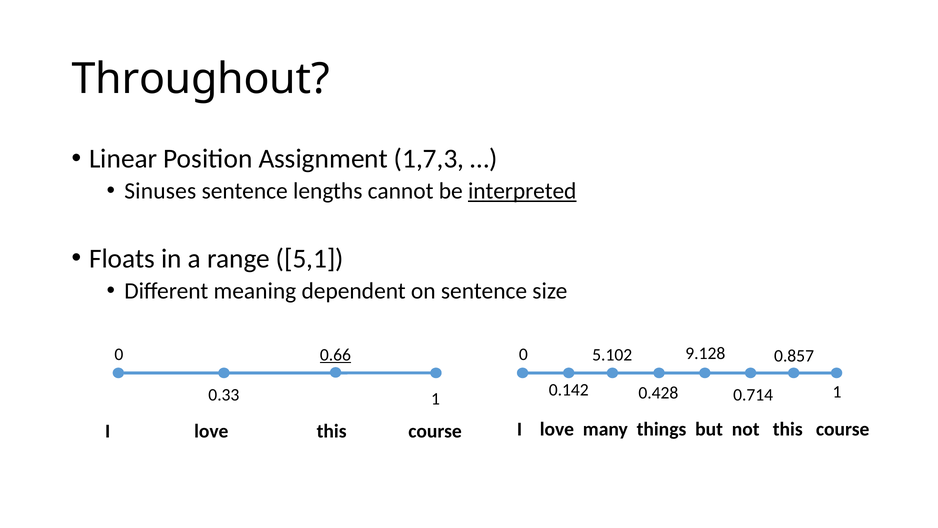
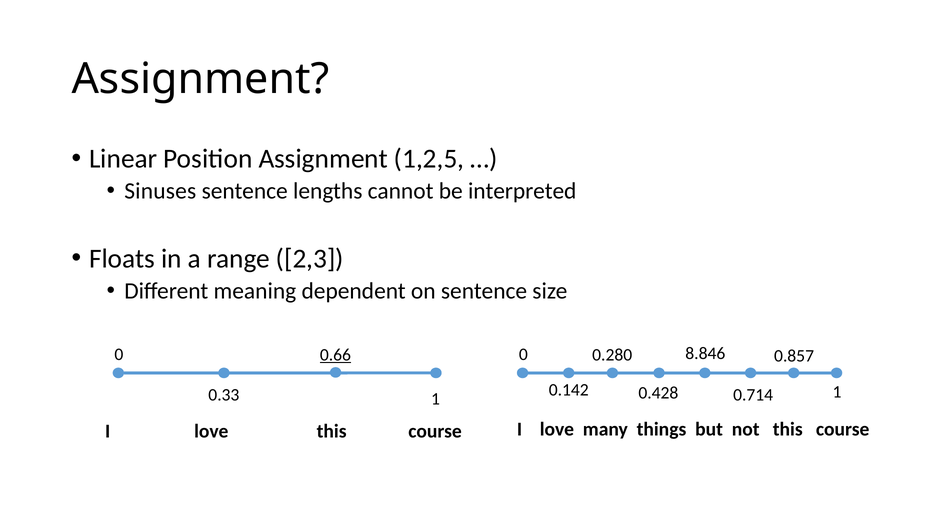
Throughout: Throughout -> Assignment (201, 79)
1,7,3: 1,7,3 -> 1,2,5 (429, 159)
interpreted underline: present -> none (522, 191)
5,1: 5,1 -> 2,3 (310, 258)
9.128: 9.128 -> 8.846 (705, 353)
5.102: 5.102 -> 0.280 (612, 355)
